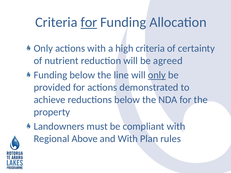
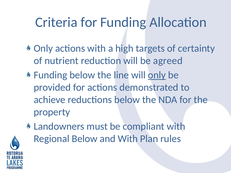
for underline: present -> none (89, 22)
high criteria: criteria -> targets (150, 48)
Regional Above: Above -> Below (85, 139)
